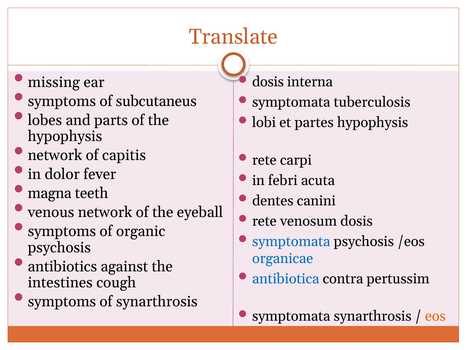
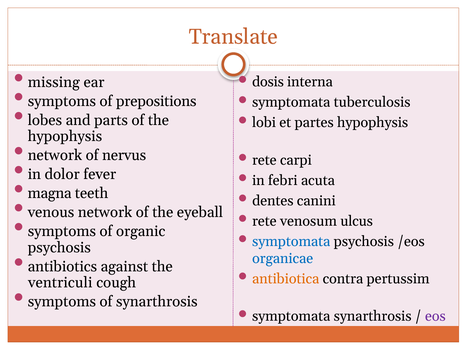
subcutaneus: subcutaneus -> prepositions (156, 101)
capitis: capitis -> nervus (124, 155)
venosum dosis: dosis -> ulcus (357, 221)
antibiotica colour: blue -> orange (286, 279)
intestines: intestines -> ventriculi (60, 283)
eos colour: orange -> purple (435, 316)
